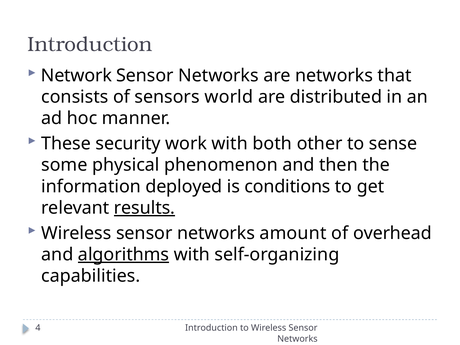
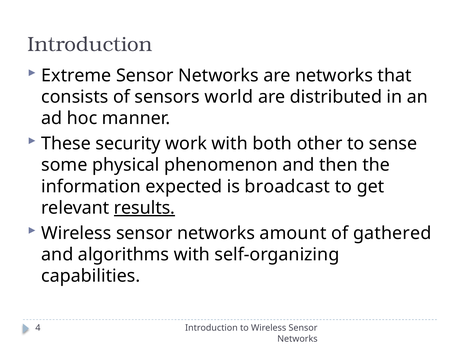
Network: Network -> Extreme (76, 76)
deployed: deployed -> expected (184, 187)
conditions: conditions -> broadcast (287, 187)
overhead: overhead -> gathered (392, 233)
algorithms underline: present -> none (124, 255)
